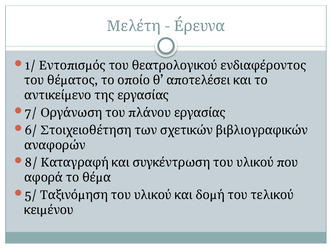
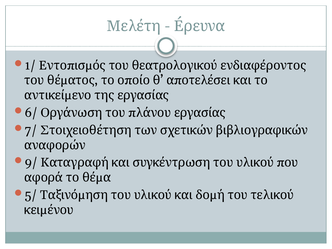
7/: 7/ -> 6/ (31, 113)
6/: 6/ -> 7/ (31, 130)
8/: 8/ -> 9/ (31, 163)
